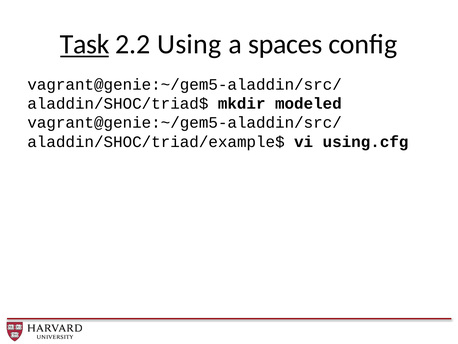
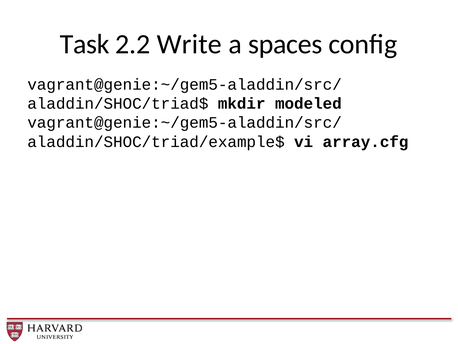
Task underline: present -> none (85, 44)
Using: Using -> Write (189, 44)
using.cfg: using.cfg -> array.cfg (366, 142)
